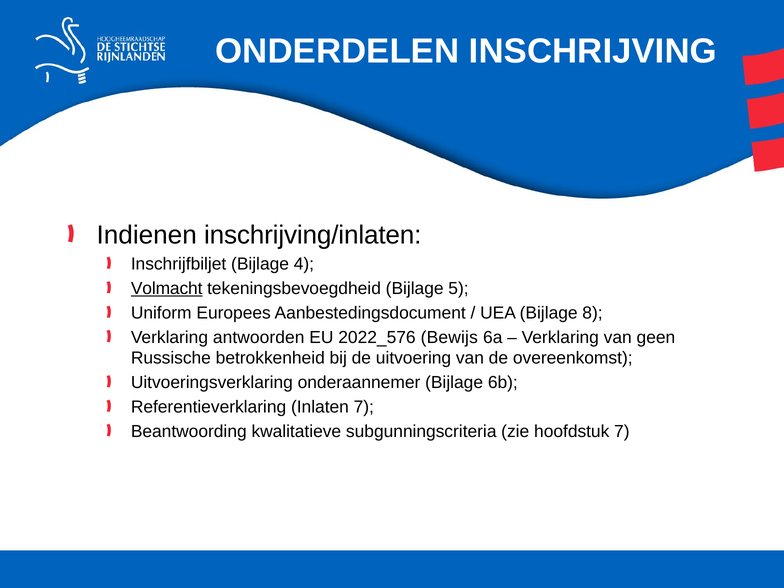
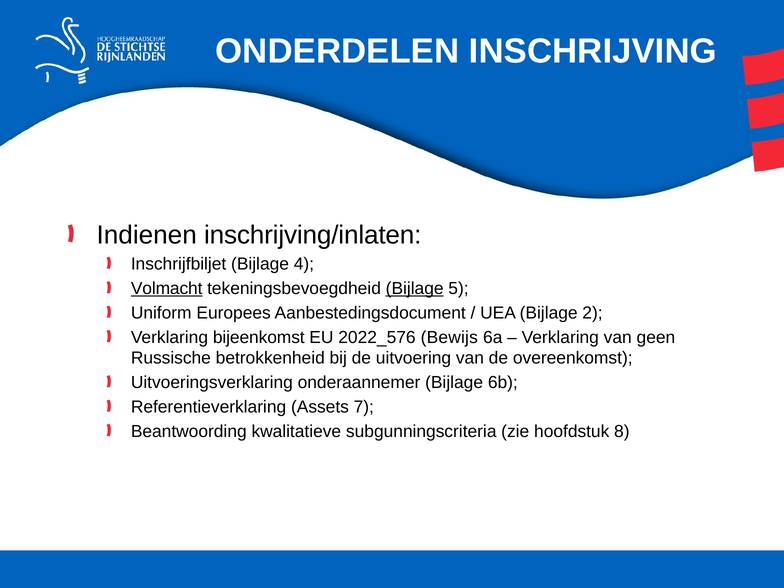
Bijlage underline: none -> present (415, 289)
8: 8 -> 2 (592, 313)
antwoorden: antwoorden -> bijeenkomst (259, 337)
Inlaten: Inlaten -> Assets (320, 407)
hoofdstuk 7: 7 -> 8 (622, 431)
